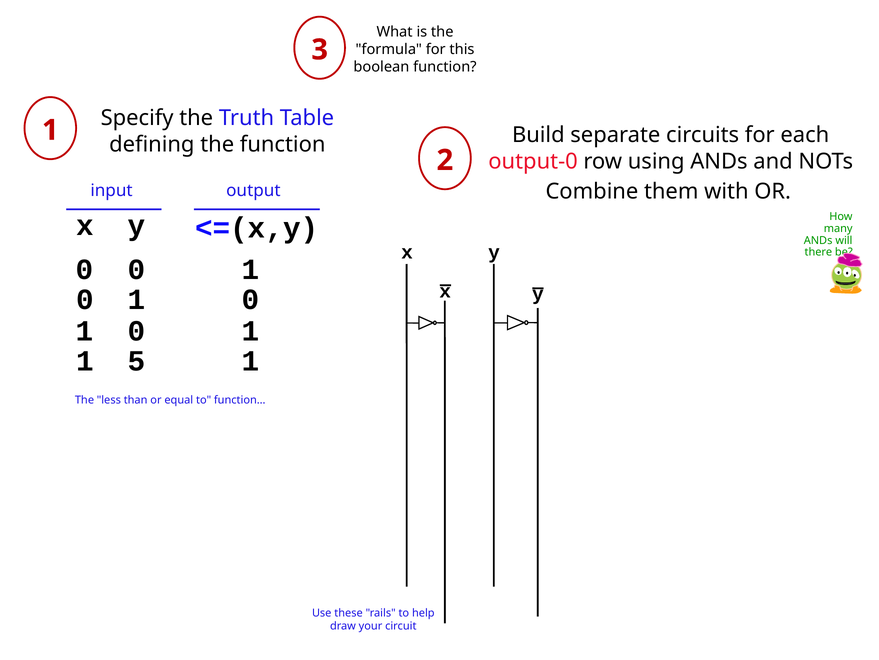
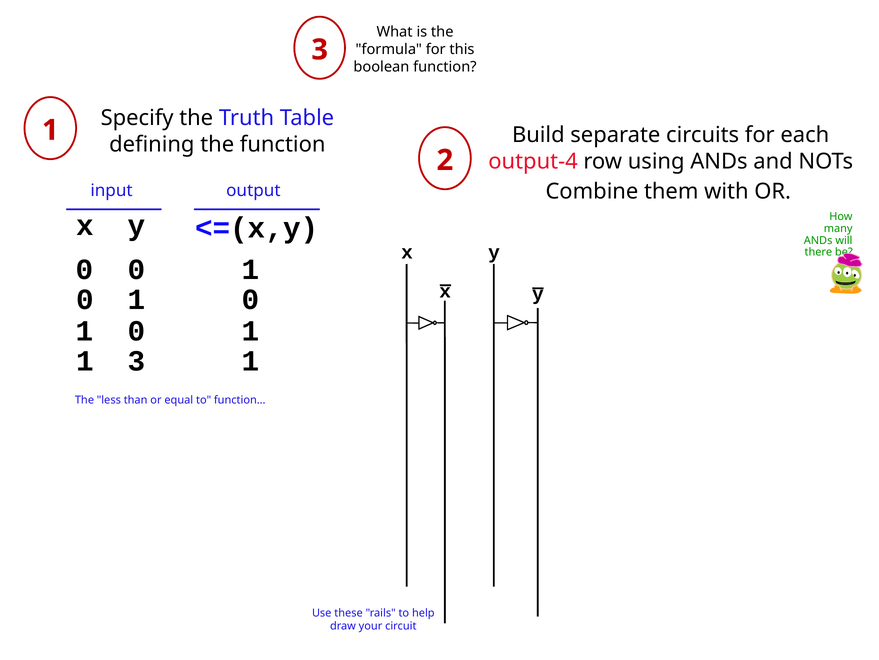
output-0: output-0 -> output-4 (533, 161)
1 5: 5 -> 3 (137, 361)
